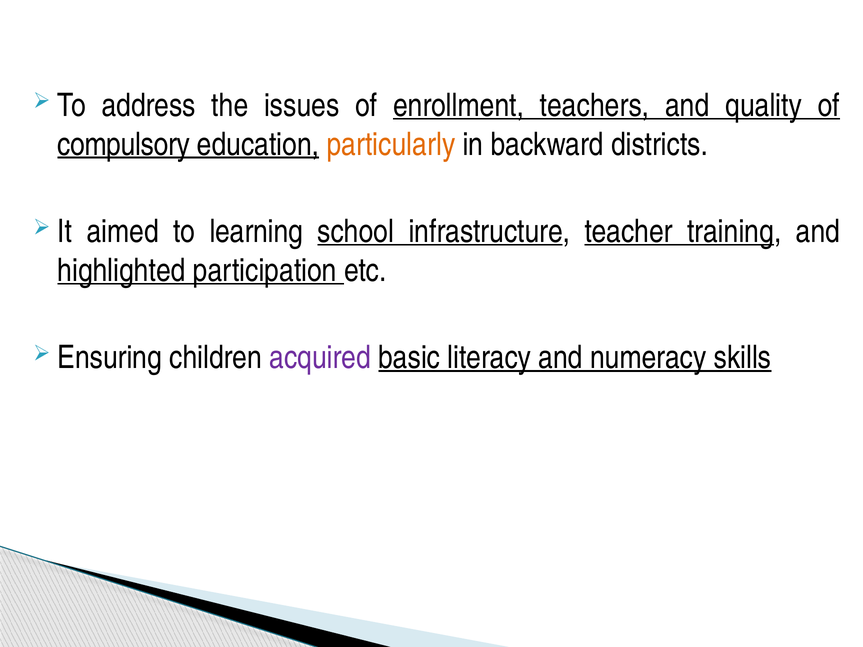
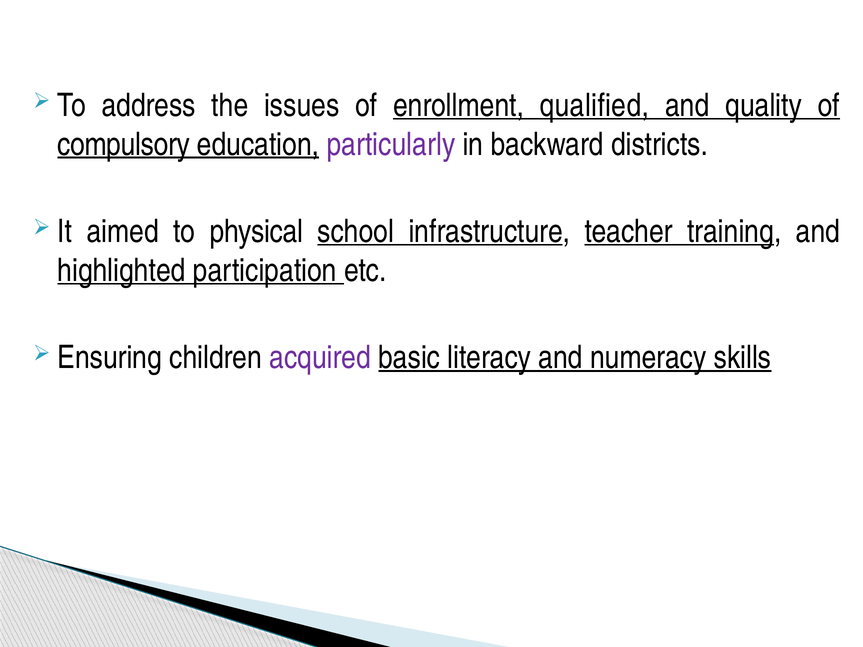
teachers: teachers -> qualified (594, 106)
particularly colour: orange -> purple (391, 144)
learning: learning -> physical (256, 232)
